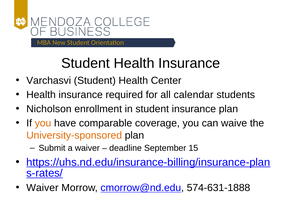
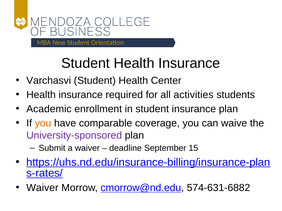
calendar: calendar -> activities (194, 95)
Nicholson: Nicholson -> Academic (49, 109)
University-sponsored colour: orange -> purple (74, 136)
574-631-1888: 574-631-1888 -> 574-631-6882 (218, 188)
